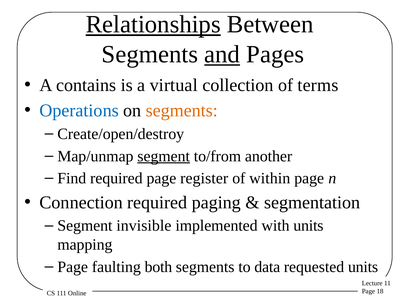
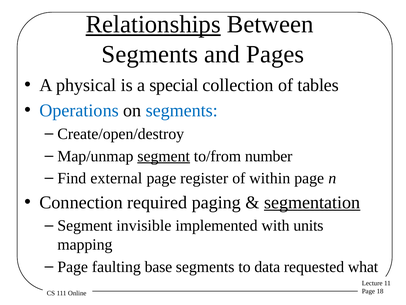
and underline: present -> none (222, 54)
contains: contains -> physical (86, 85)
virtual: virtual -> special (174, 85)
terms: terms -> tables (318, 85)
segments colour: orange -> blue (182, 110)
another: another -> number (269, 156)
Find required: required -> external (116, 178)
segmentation underline: none -> present (312, 202)
both: both -> base (158, 266)
requested units: units -> what (363, 266)
